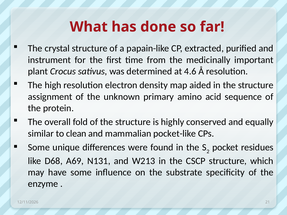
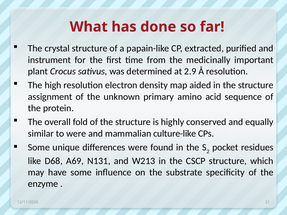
4.6: 4.6 -> 2.9 (190, 71)
to clean: clean -> were (76, 134)
pocket-like: pocket-like -> culture-like (175, 134)
